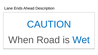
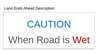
Wet colour: blue -> red (81, 40)
